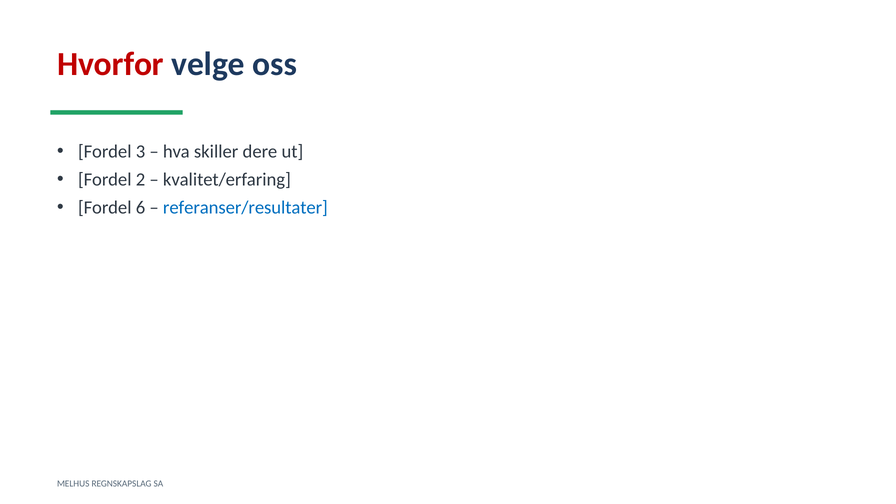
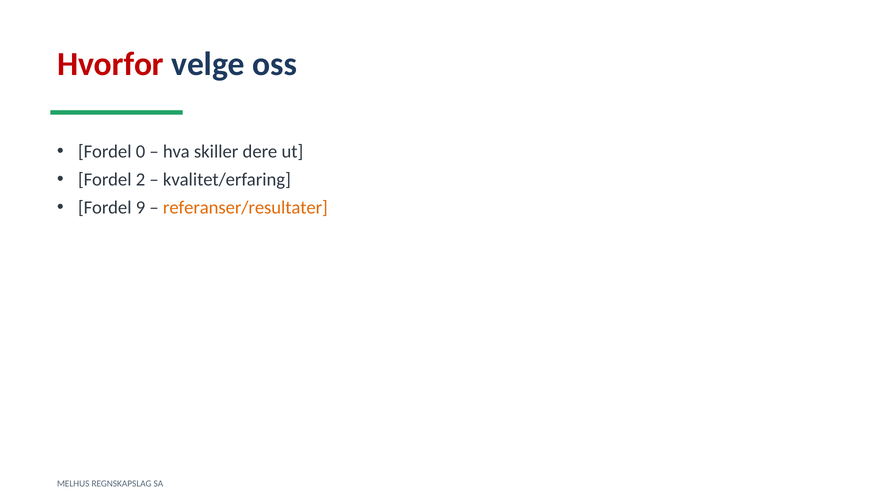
3: 3 -> 0 (141, 152)
6: 6 -> 9 (141, 208)
referanser/resultater colour: blue -> orange (245, 208)
